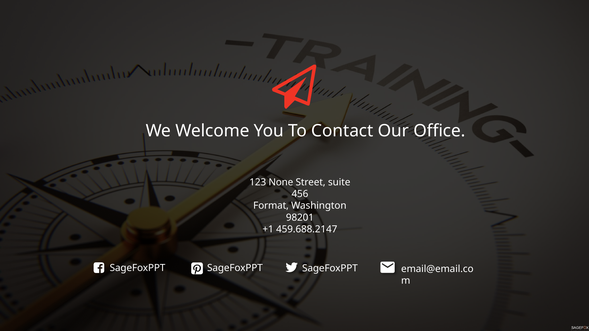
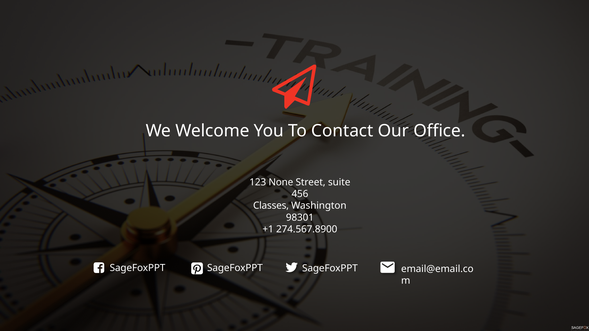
Format: Format -> Classes (271, 206)
98201: 98201 -> 98301 (300, 218)
459.688.2147: 459.688.2147 -> 274.567.8900 (307, 229)
